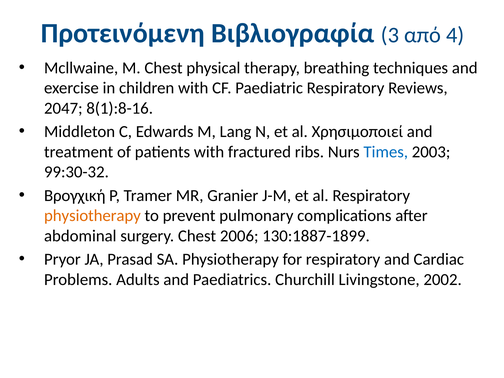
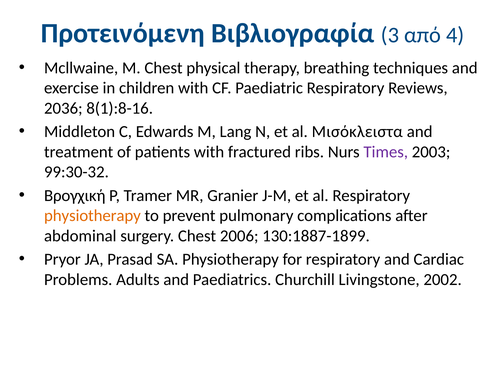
2047: 2047 -> 2036 (63, 108)
Χρησιμοποιεί: Χρησιμοποιεί -> Μισόκλειστα (357, 132)
Times colour: blue -> purple (386, 152)
